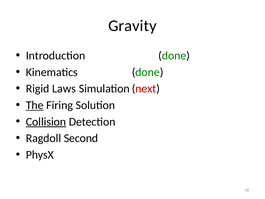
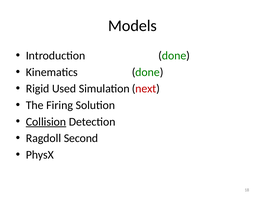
Gravity: Gravity -> Models (132, 26)
Laws: Laws -> Used (64, 89)
The underline: present -> none (35, 105)
